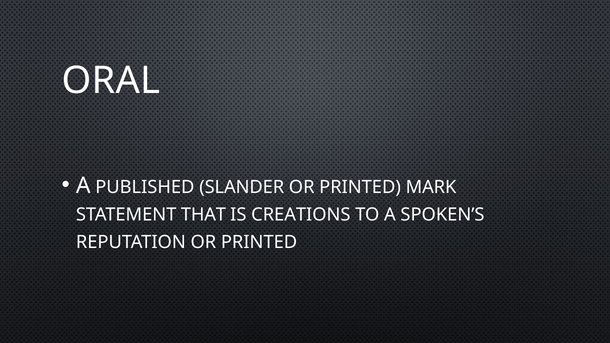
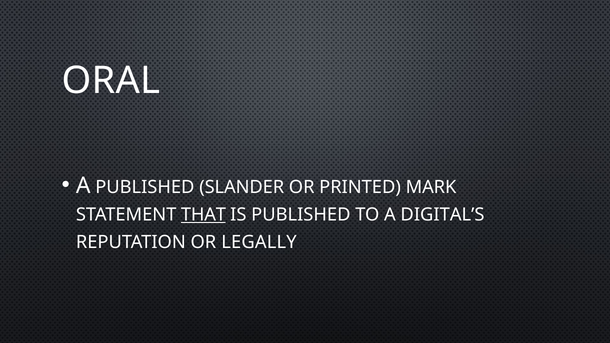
THAT underline: none -> present (203, 215)
IS CREATIONS: CREATIONS -> PUBLISHED (301, 215)
SPOKEN’S: SPOKEN’S -> DIGITAL’S (442, 215)
REPUTATION OR PRINTED: PRINTED -> LEGALLY (259, 242)
